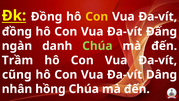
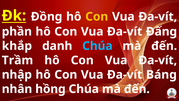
đồng: đồng -> phần (17, 31)
ngàn: ngàn -> khắp (17, 46)
Chúa colour: light green -> light blue (97, 46)
cũng: cũng -> nhập (17, 74)
Dâng: Dâng -> Báng (161, 74)
